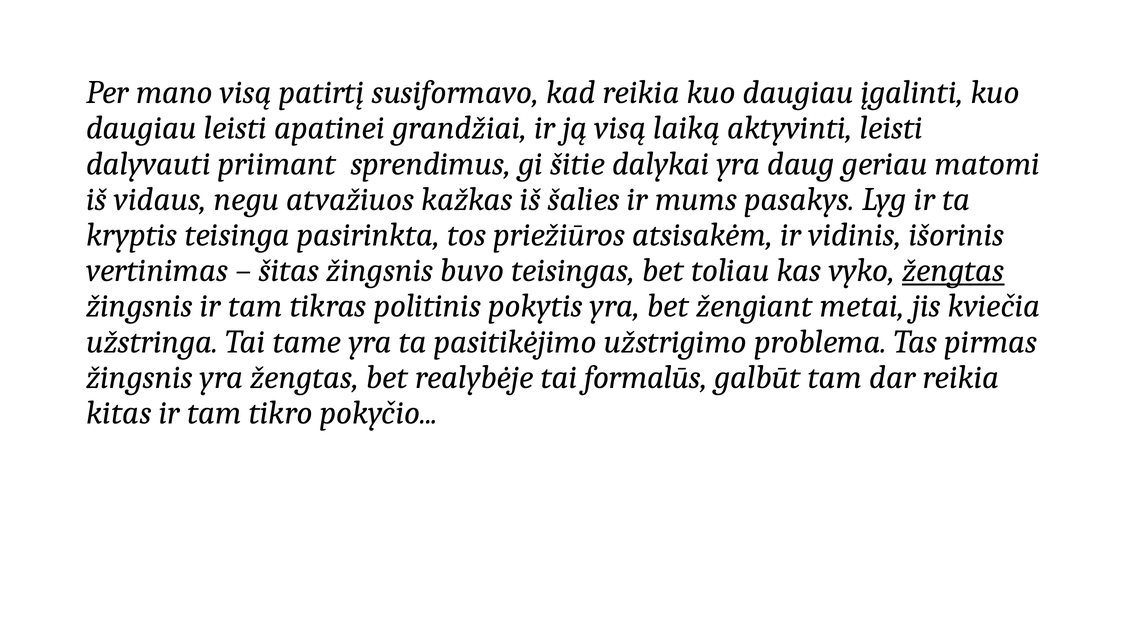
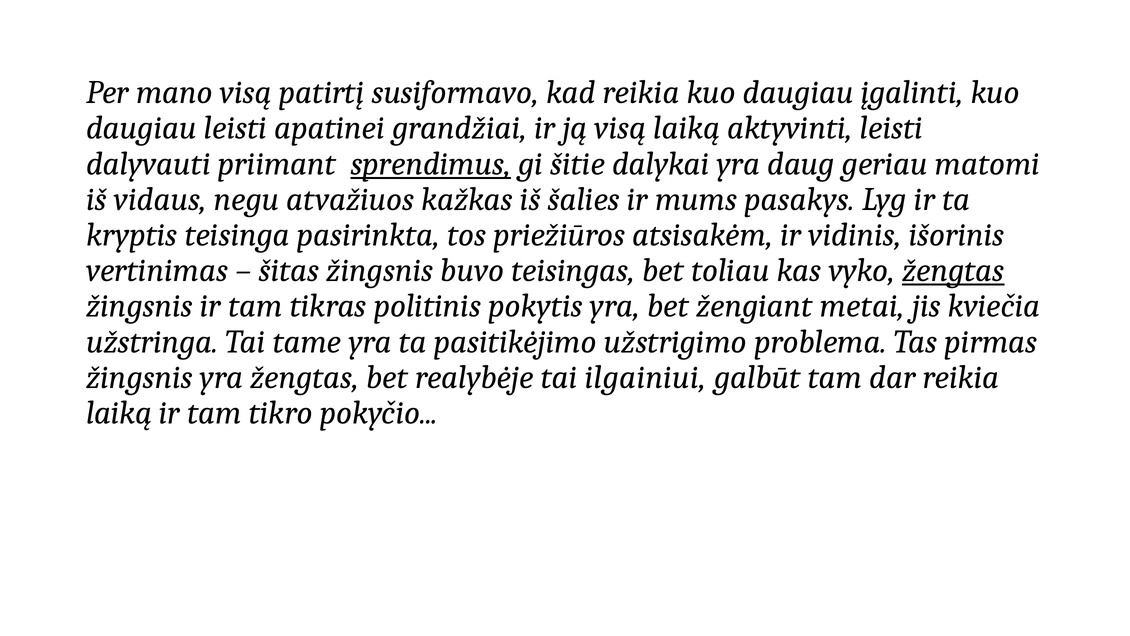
sprendimus underline: none -> present (431, 164)
formalūs: formalūs -> ilgainiui (646, 377)
kitas: kitas -> laiką (119, 413)
